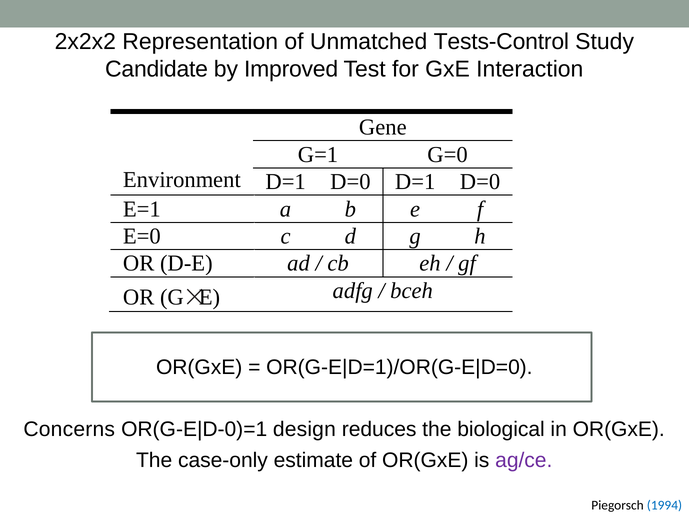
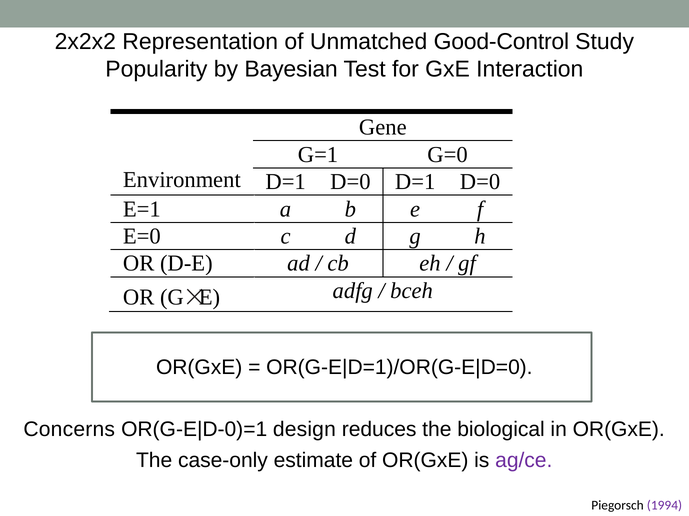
Tests-Control: Tests-Control -> Good-Control (501, 42)
Candidate: Candidate -> Popularity (156, 69)
Improved: Improved -> Bayesian (291, 69)
1994 colour: blue -> purple (664, 506)
